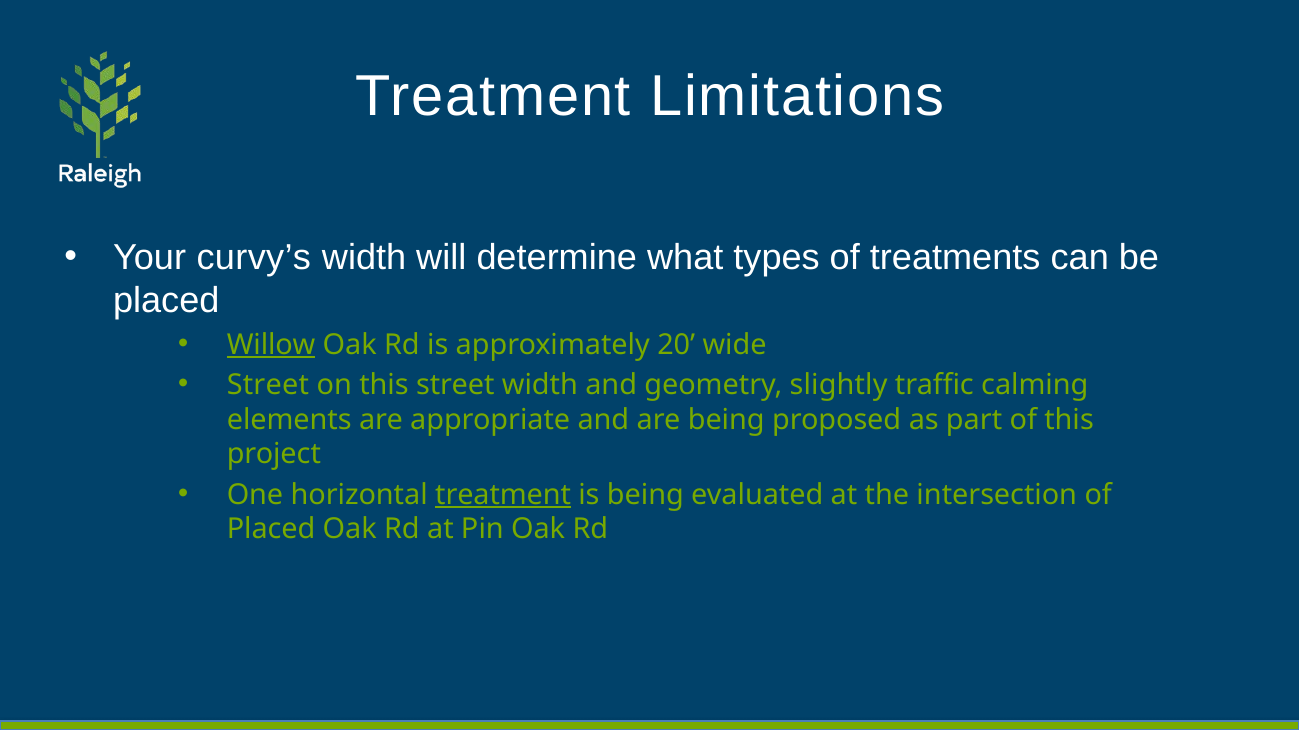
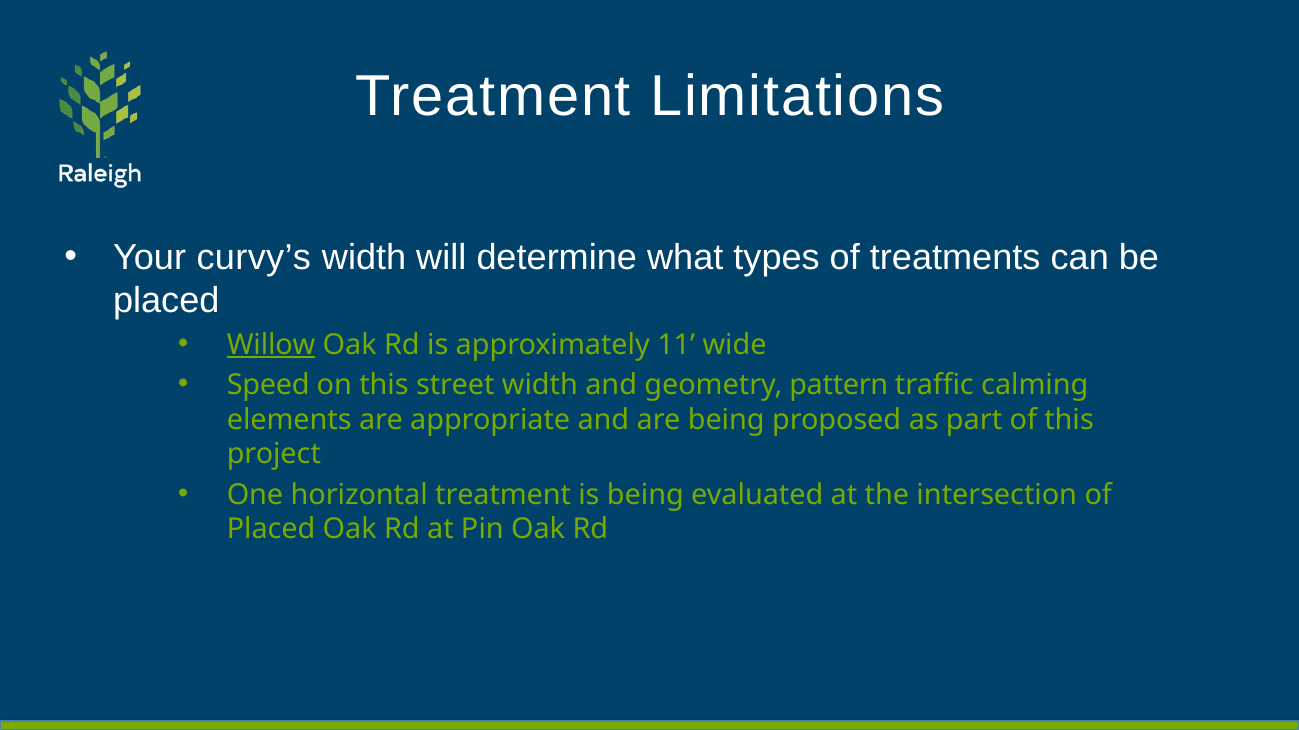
20: 20 -> 11 (676, 345)
Street: Street -> Speed (268, 386)
slightly: slightly -> pattern (839, 386)
treatment underline: present -> none (503, 495)
